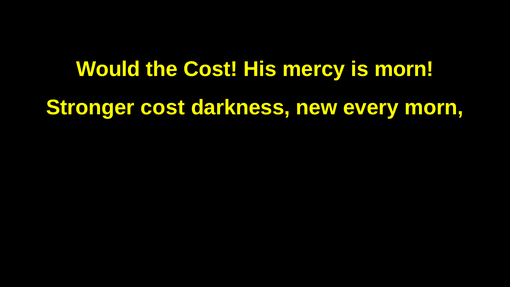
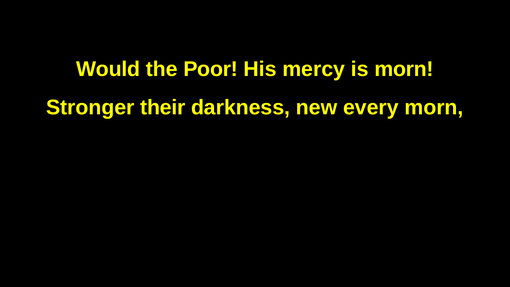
the Cost: Cost -> Poor (211, 69)
Stronger cost: cost -> their (163, 107)
